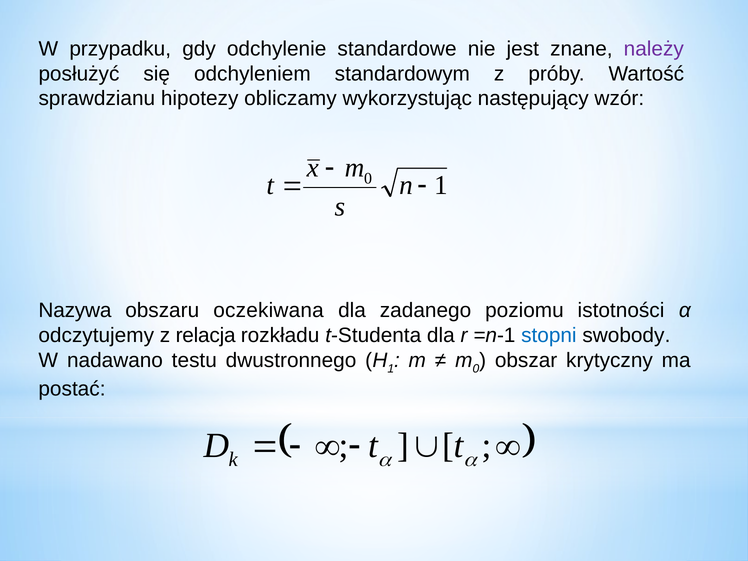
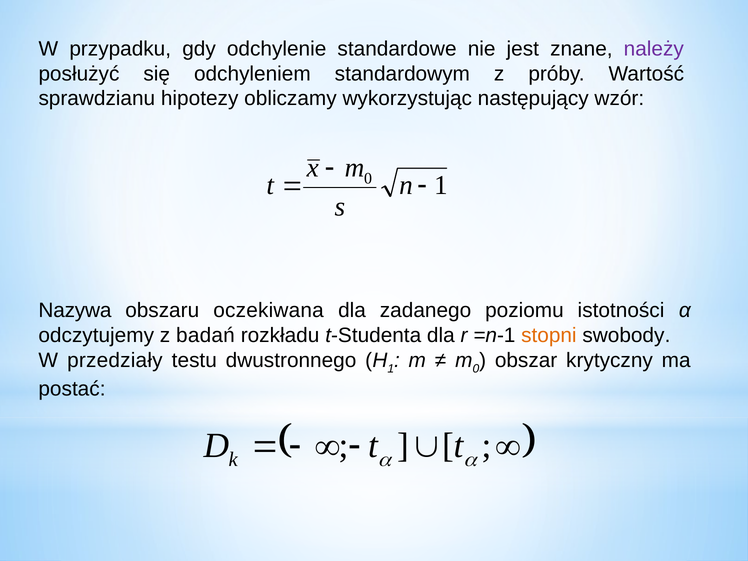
relacja: relacja -> badań (205, 336)
stopni colour: blue -> orange (549, 336)
nadawano: nadawano -> przedziały (115, 360)
